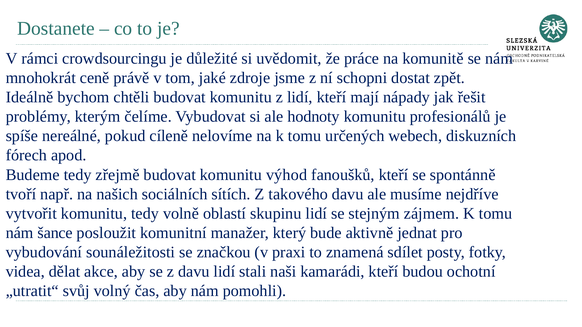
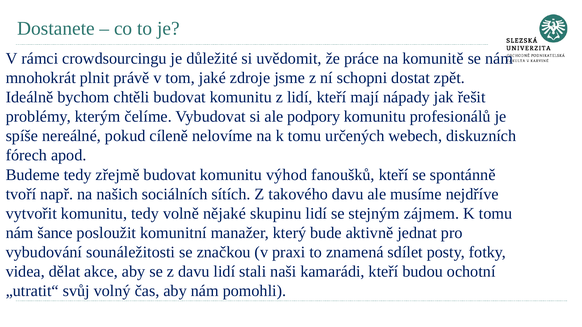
ceně: ceně -> plnit (95, 78)
hodnoty: hodnoty -> podpory (314, 117)
oblastí: oblastí -> nějaké (224, 214)
